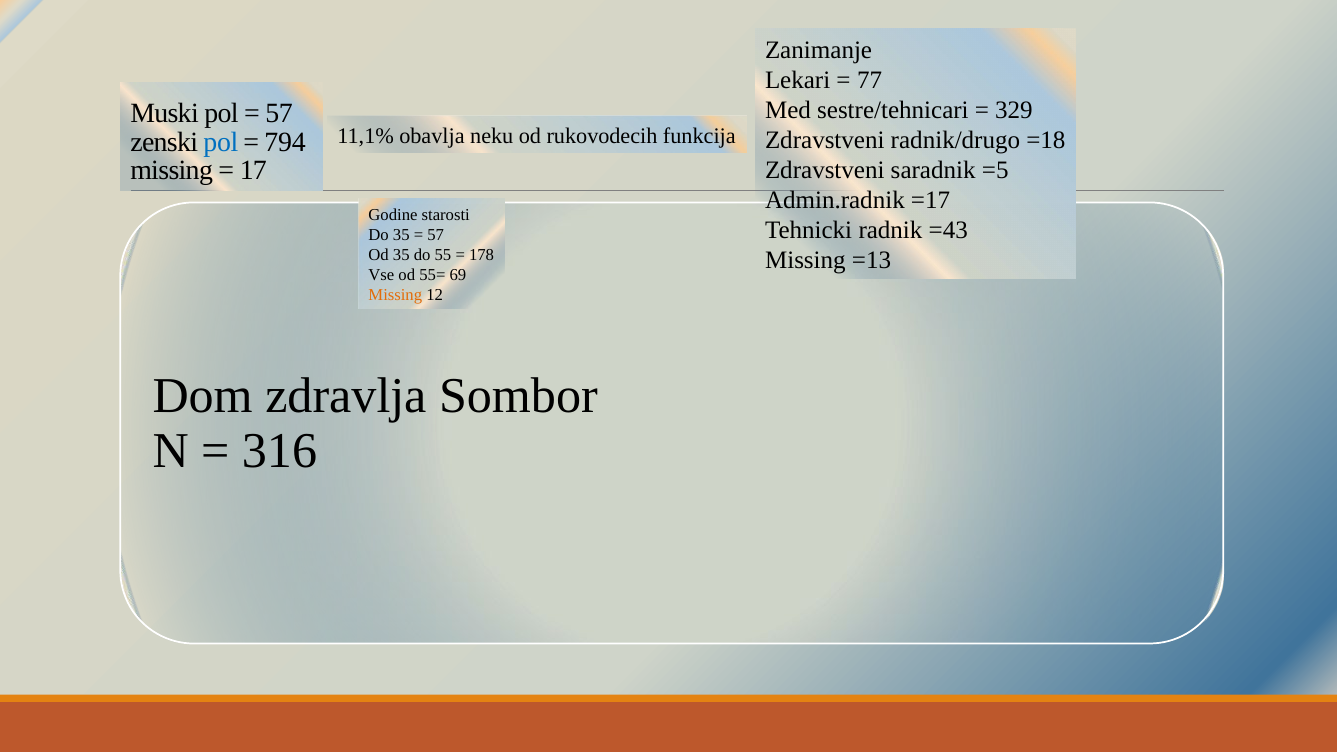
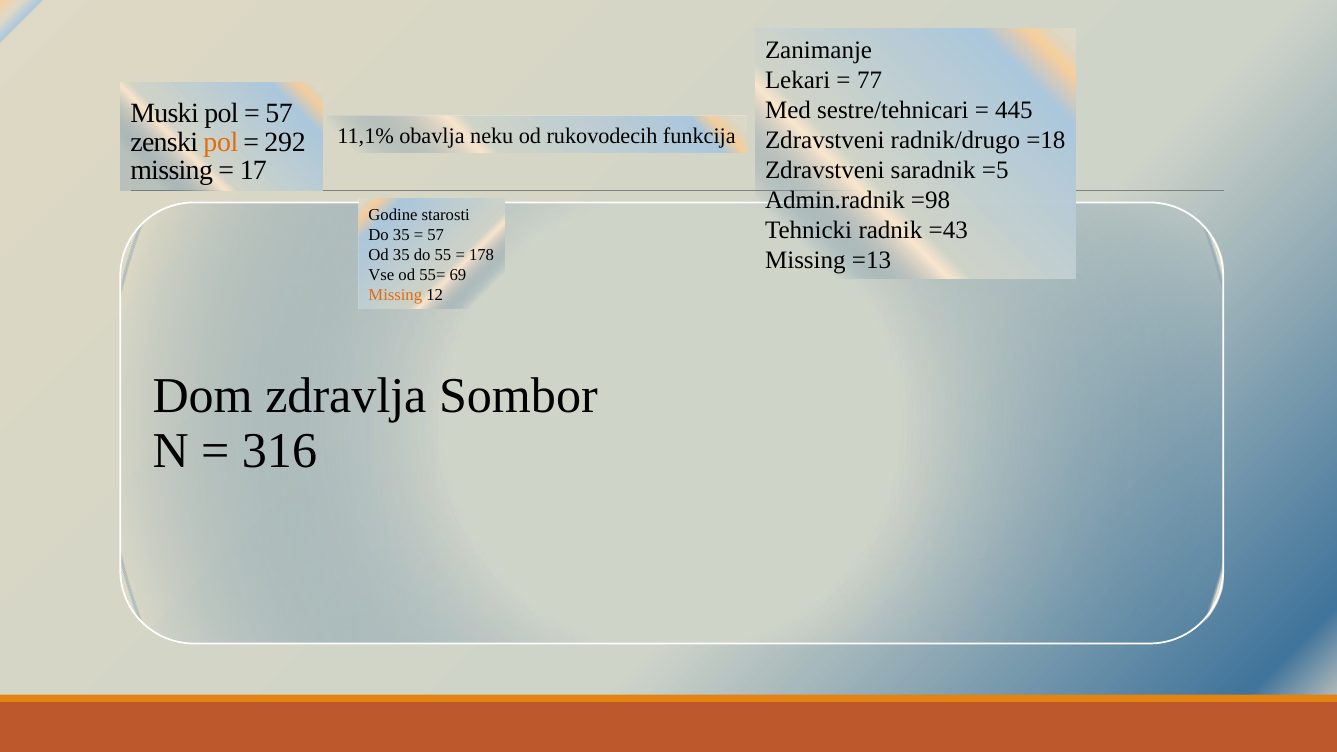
329: 329 -> 445 (1014, 110)
pol colour: blue -> orange (221, 142)
794: 794 -> 292 (285, 142)
=17: =17 -> =98 (931, 200)
